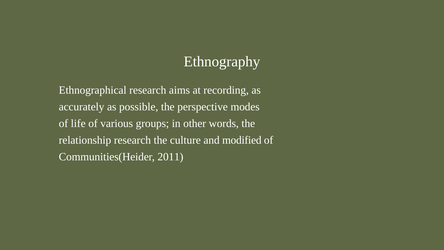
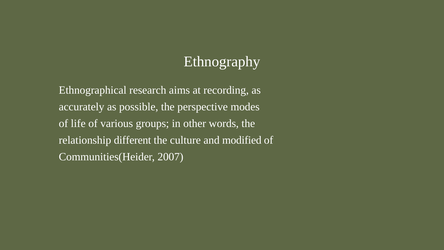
relationship research: research -> different (132, 140)
2011: 2011 -> 2007 (170, 157)
